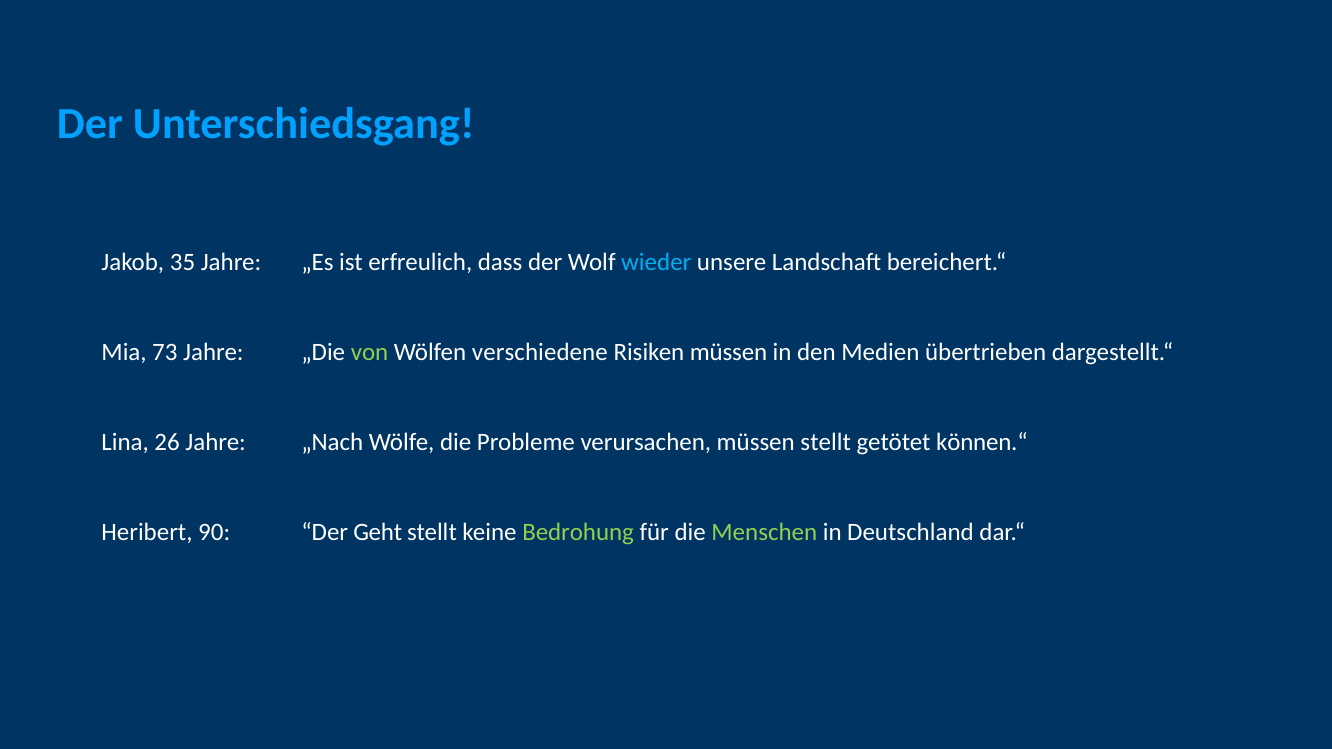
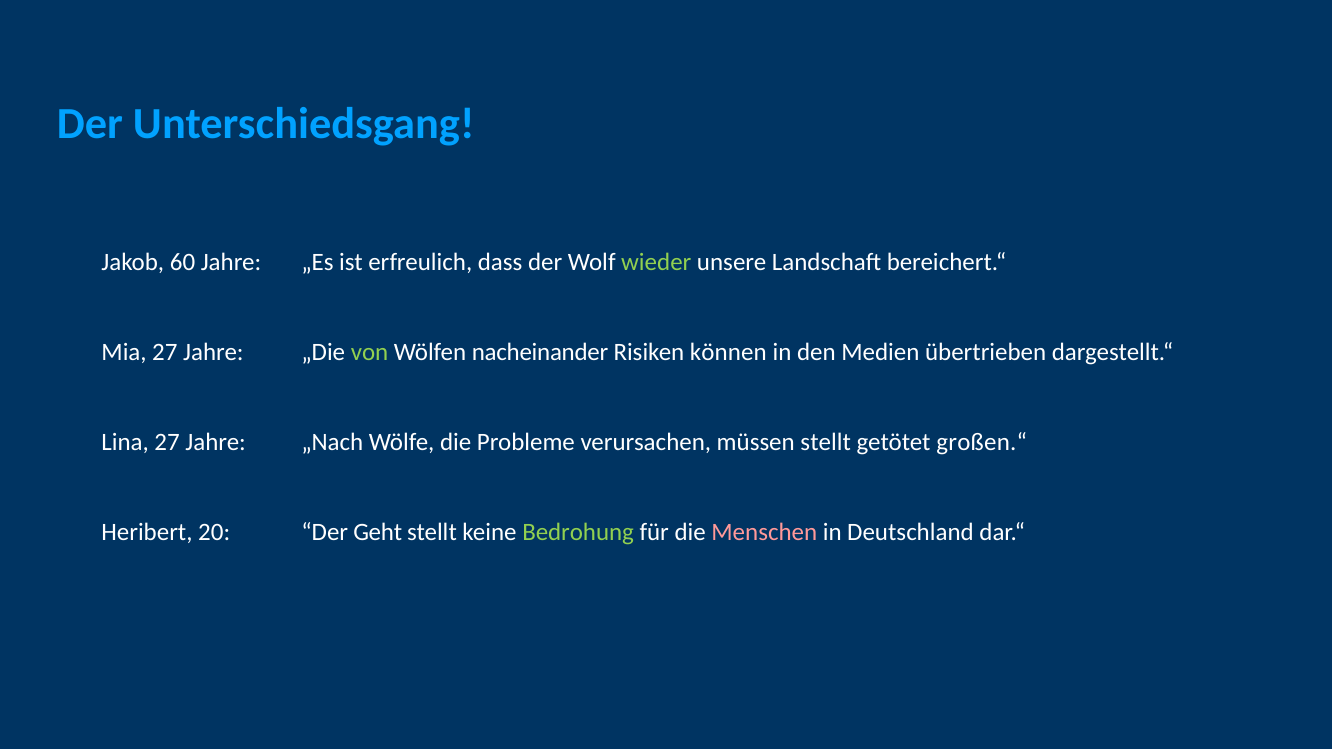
35: 35 -> 60 (183, 263)
wieder colour: light blue -> light green (656, 263)
Mia 73: 73 -> 27 (165, 353)
verschiedene: verschiedene -> nacheinander (540, 353)
Risiken müssen: müssen -> können (728, 353)
Lina 26: 26 -> 27 (167, 443)
können.“: können.“ -> großen.“ (982, 443)
90: 90 -> 20 (214, 533)
Menschen colour: light green -> pink (764, 533)
